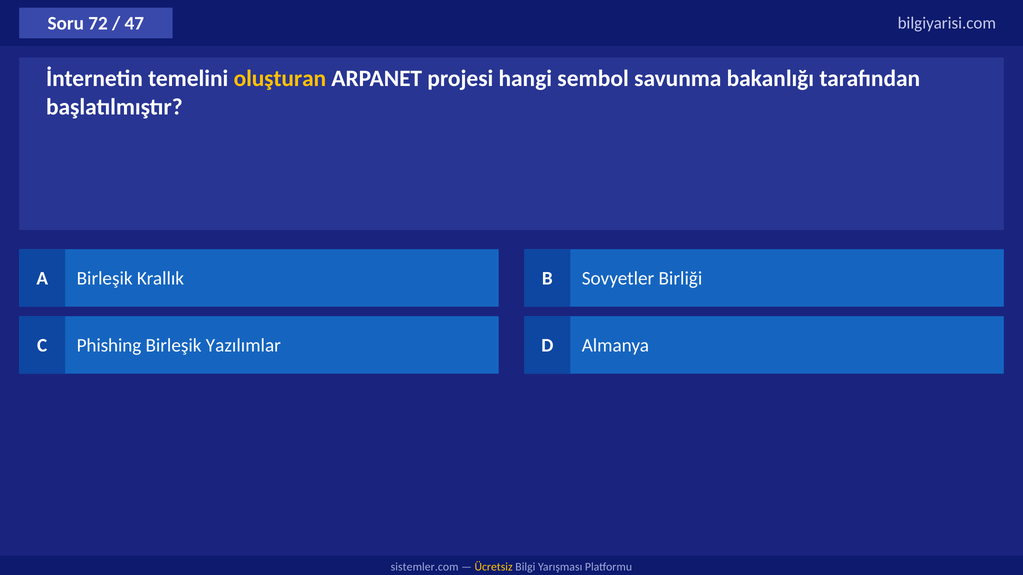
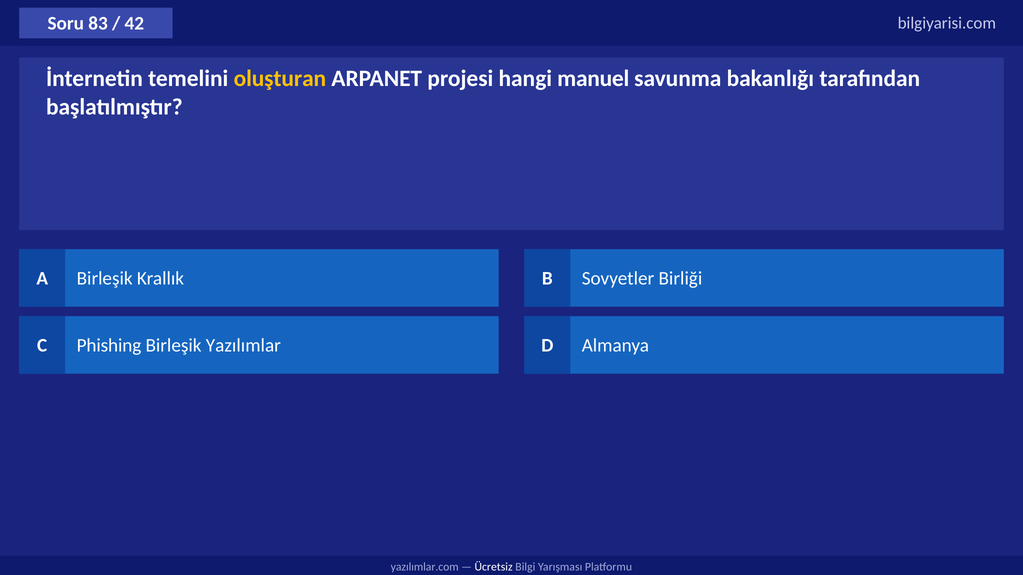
72: 72 -> 83 (98, 23)
47: 47 -> 42 (134, 23)
sembol: sembol -> manuel (593, 79)
sistemler.com: sistemler.com -> yazılımlar.com (425, 567)
Ücretsiz colour: yellow -> white (494, 567)
